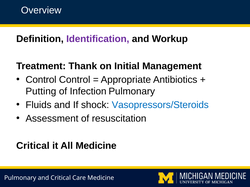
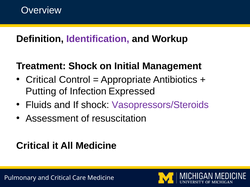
Treatment Thank: Thank -> Shock (83, 66)
Control: Control -> Critical (41, 80)
Infection Pulmonary: Pulmonary -> Expressed (132, 92)
Vasopressors/Steroids colour: blue -> purple (160, 105)
